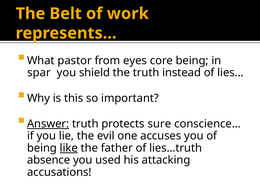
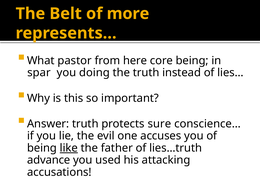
work: work -> more (128, 14)
eyes: eyes -> here (135, 61)
shield: shield -> doing (94, 73)
Answer underline: present -> none (48, 124)
absence: absence -> advance (49, 160)
